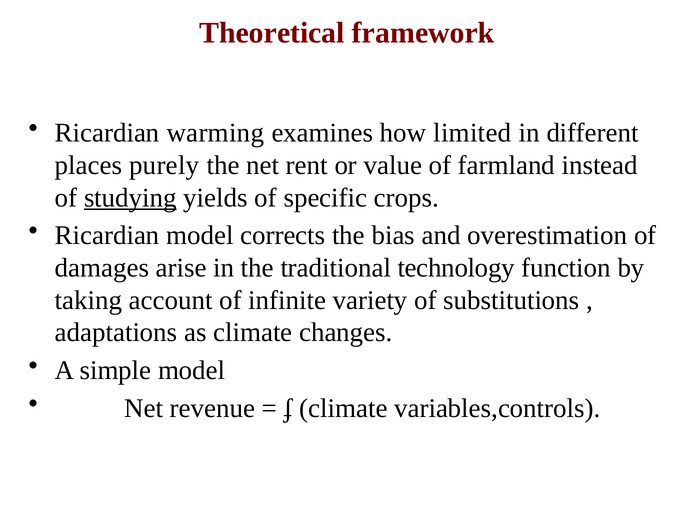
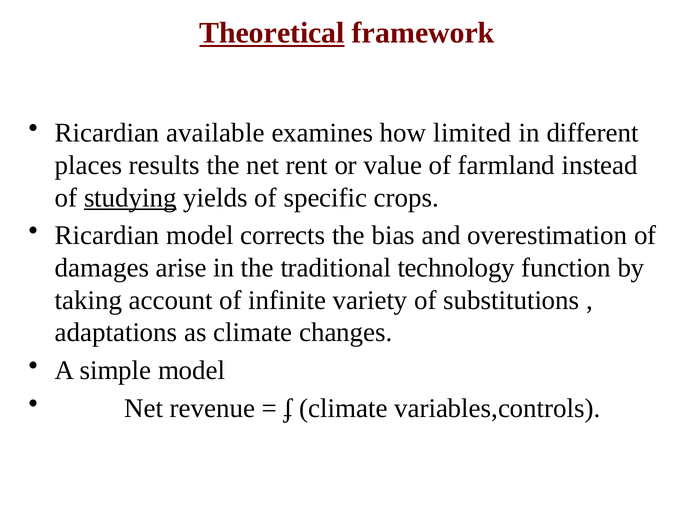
Theoretical underline: none -> present (272, 33)
warming: warming -> available (215, 133)
purely: purely -> results (164, 165)
